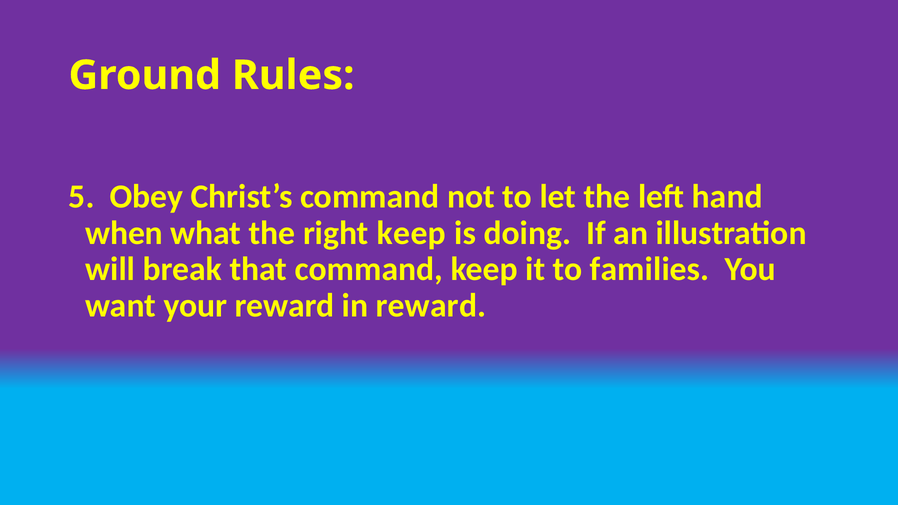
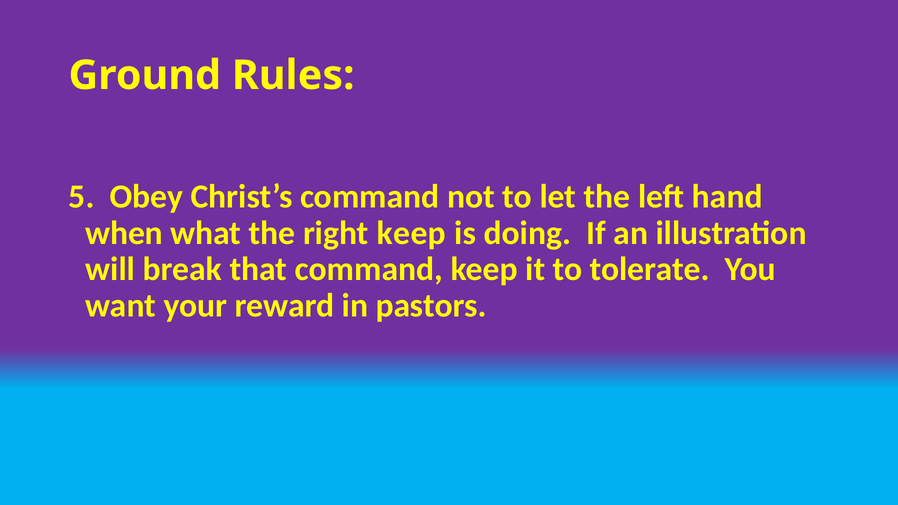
families: families -> tolerate (650, 269)
in reward: reward -> pastors (431, 306)
